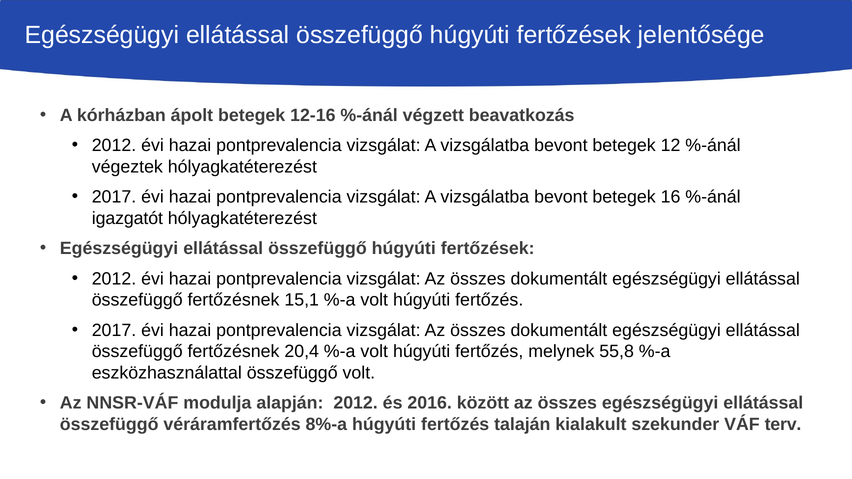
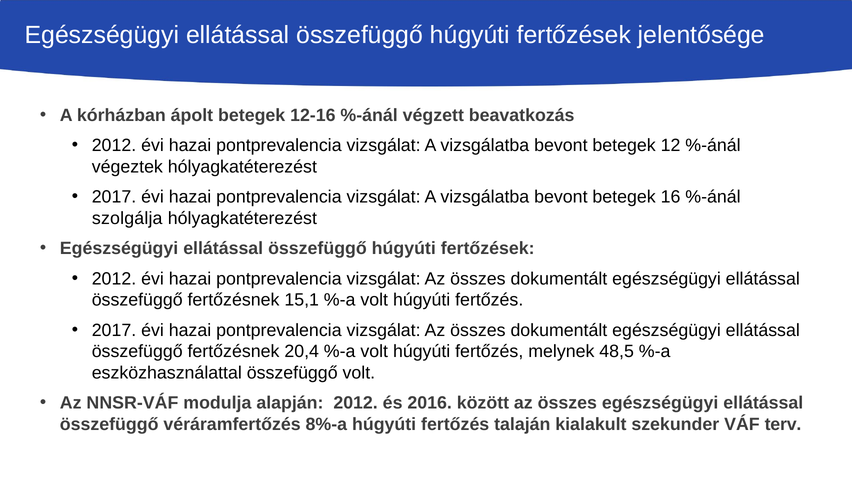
igazgatót: igazgatót -> szolgálja (127, 218)
55,8: 55,8 -> 48,5 (617, 352)
